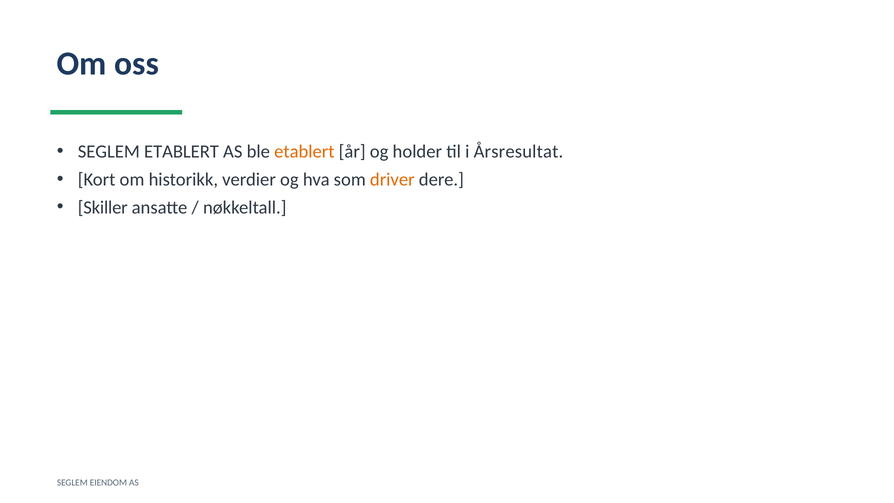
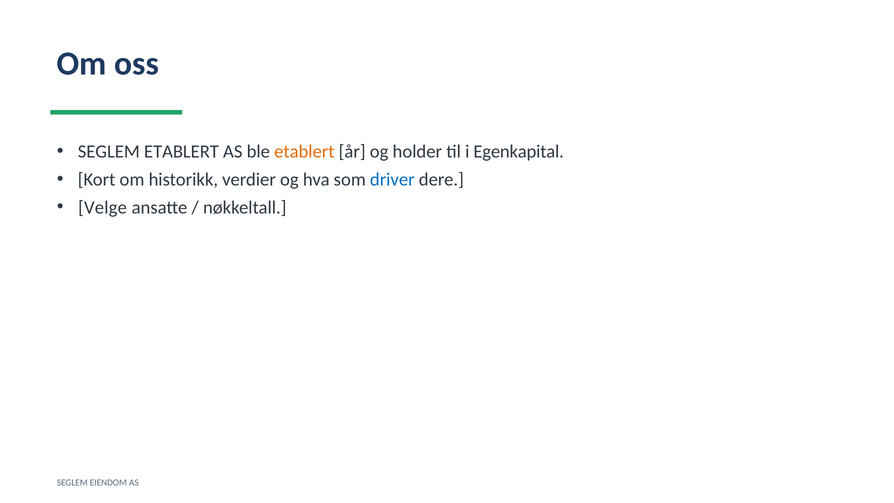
Årsresultat: Årsresultat -> Egenkapital (519, 151)
driver colour: orange -> blue (392, 179)
Skiller: Skiller -> Velge (103, 207)
